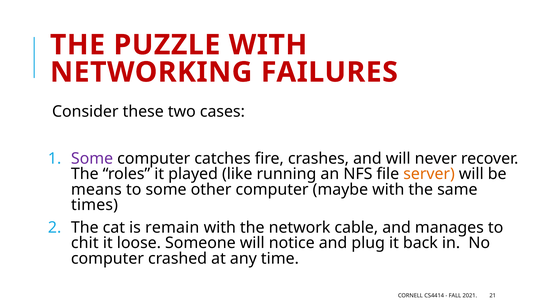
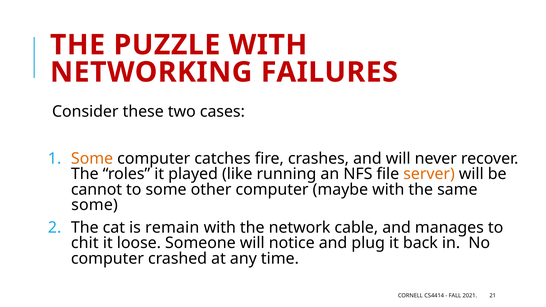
Some colour: purple -> orange (92, 159)
means: means -> cannot (96, 190)
times: times -> some (95, 205)
